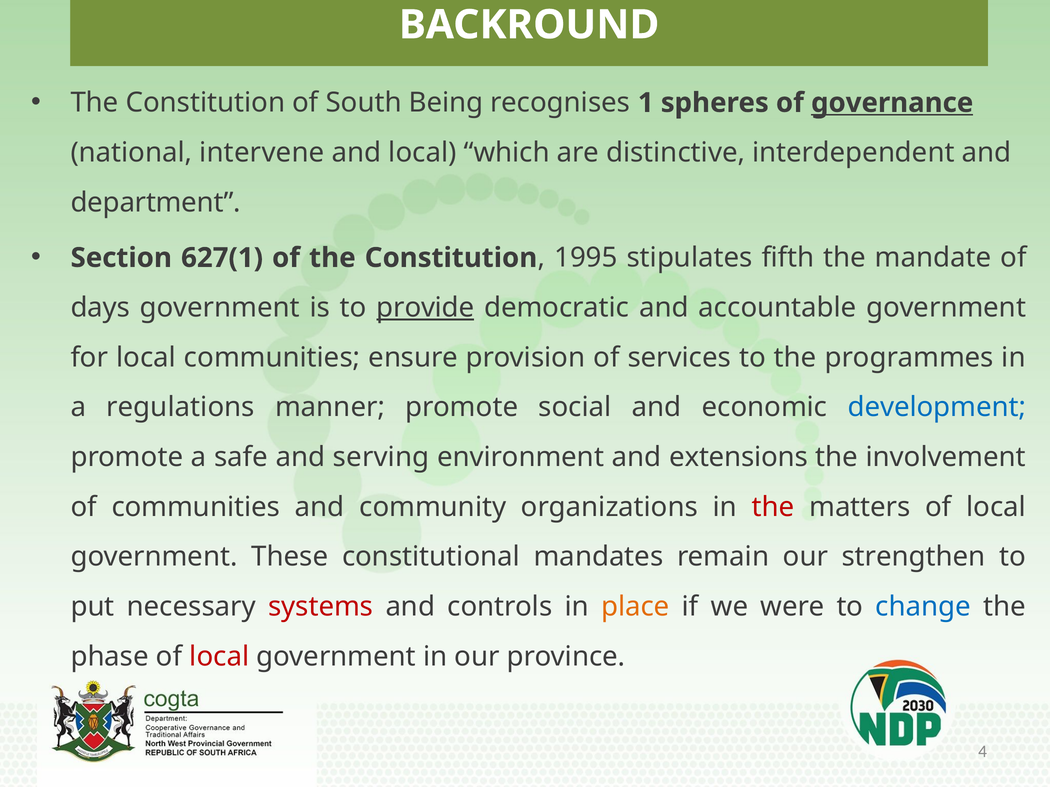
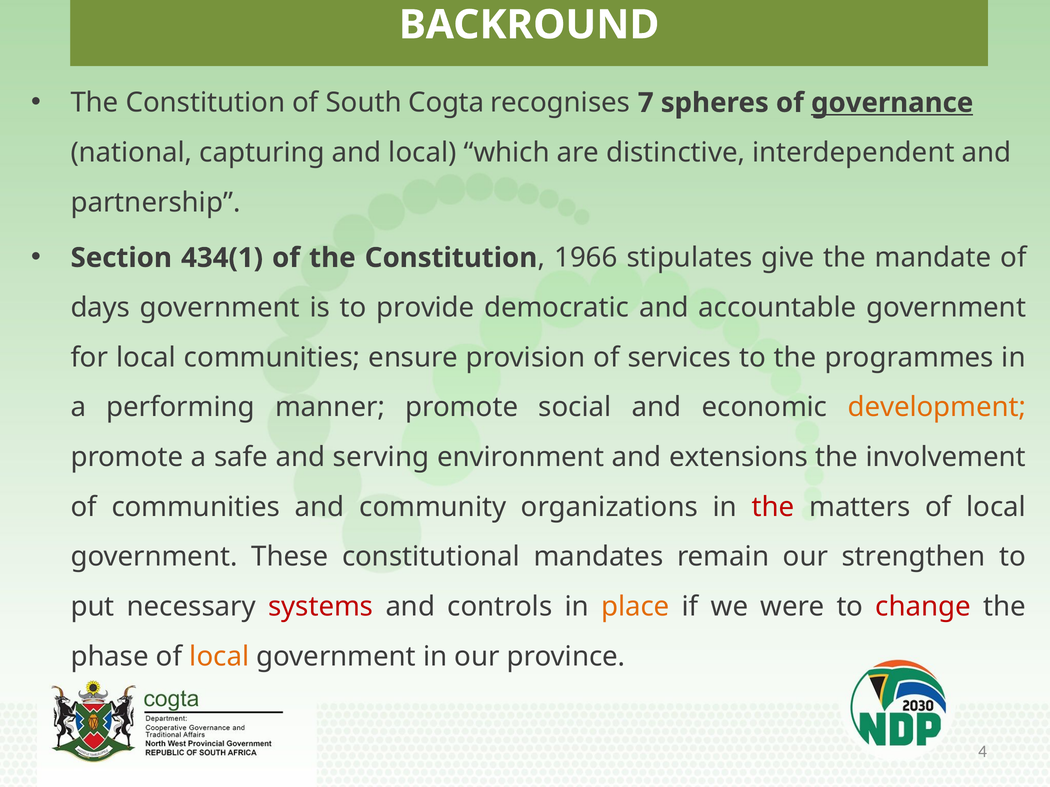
Being: Being -> Cogta (446, 103)
1: 1 -> 7 (646, 103)
intervene: intervene -> capturing (262, 153)
department: department -> partnership (156, 203)
627(1: 627(1 -> 434(1 (222, 258)
1995: 1995 -> 1966 (586, 258)
fifth: fifth -> give (788, 258)
provide underline: present -> none (425, 308)
regulations: regulations -> performing (181, 408)
development colour: blue -> orange (937, 408)
change colour: blue -> red (923, 607)
local colour: red -> orange (219, 657)
